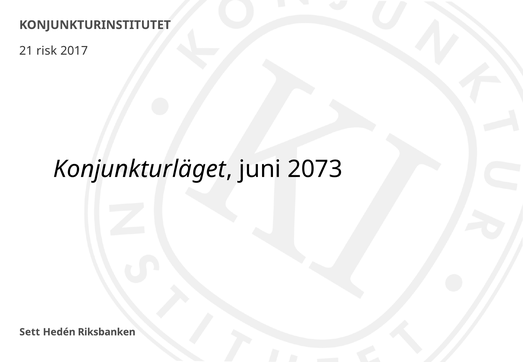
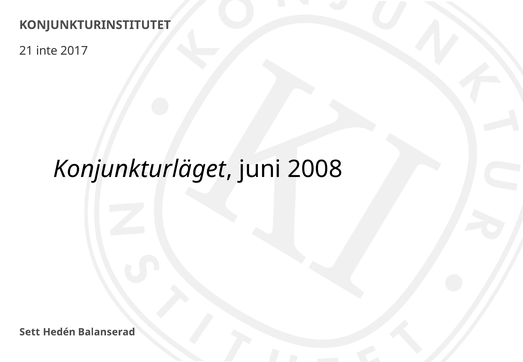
risk: risk -> inte (47, 51)
2073: 2073 -> 2008 (315, 169)
Riksbanken: Riksbanken -> Balanserad (107, 332)
